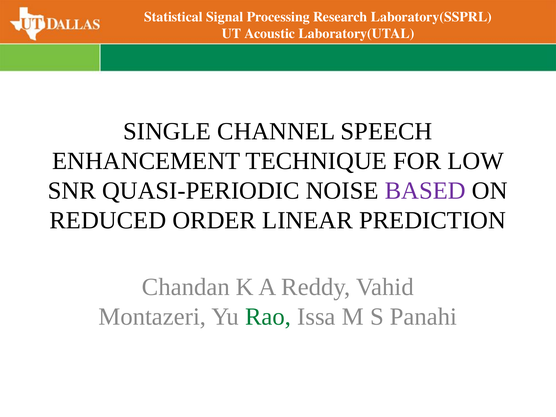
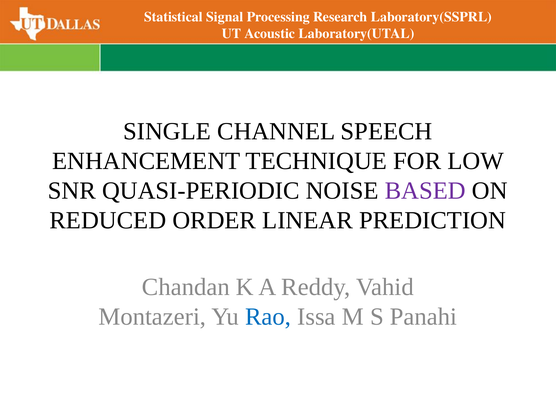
Rao colour: green -> blue (268, 317)
